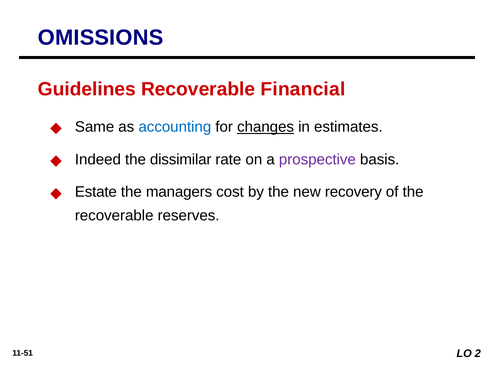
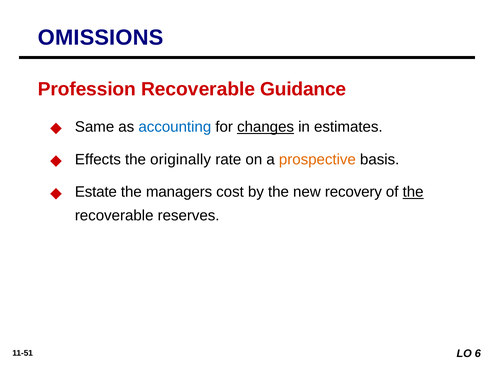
Guidelines: Guidelines -> Profession (87, 89)
Financial: Financial -> Guidance (303, 89)
Indeed: Indeed -> Effects (98, 160)
dissimilar: dissimilar -> originally (181, 160)
prospective colour: purple -> orange (317, 160)
the underline: none -> present (413, 192)
2: 2 -> 6 (478, 354)
